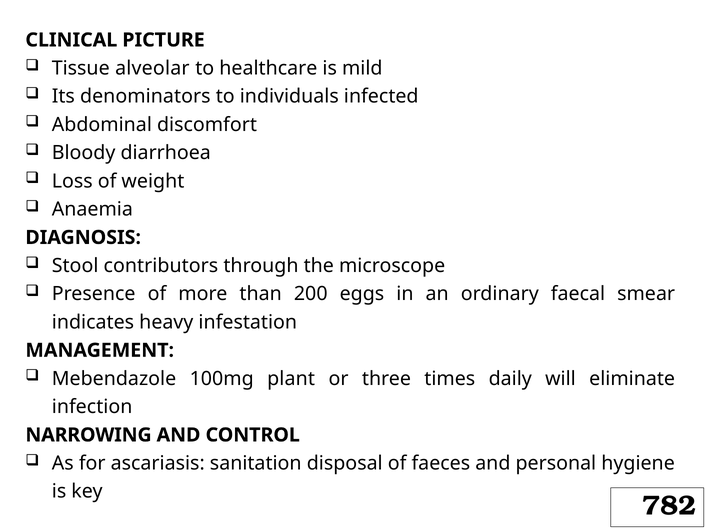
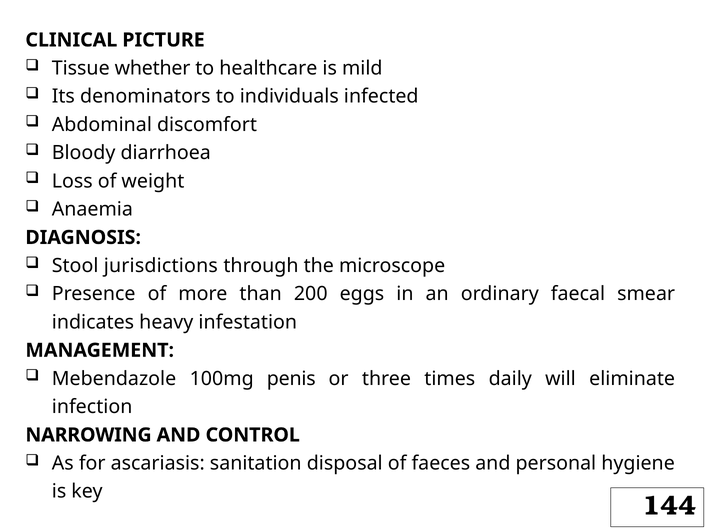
alveolar: alveolar -> whether (153, 68)
contributors: contributors -> jurisdictions (161, 266)
plant: plant -> penis (291, 378)
782: 782 -> 144 (669, 505)
